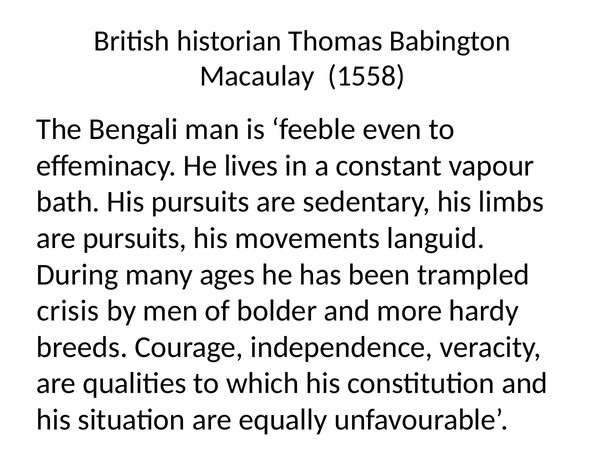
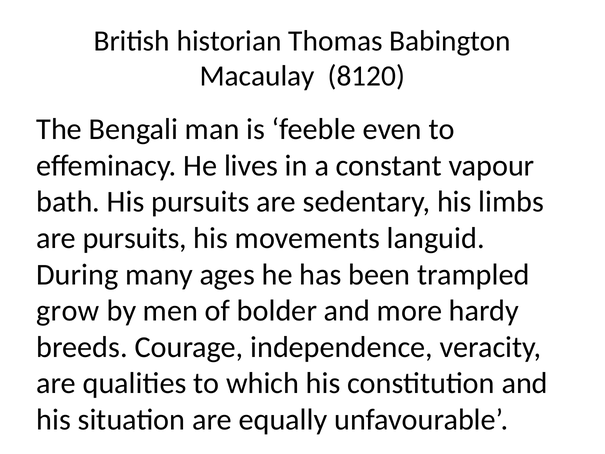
1558: 1558 -> 8120 (366, 76)
crisis: crisis -> grow (68, 311)
